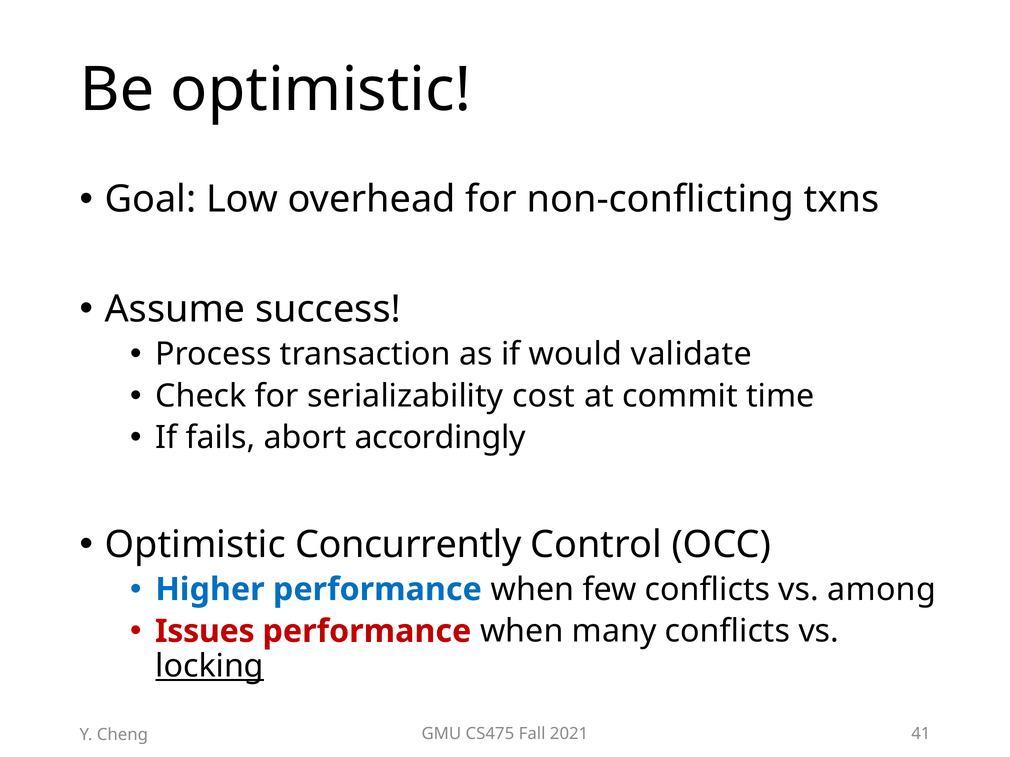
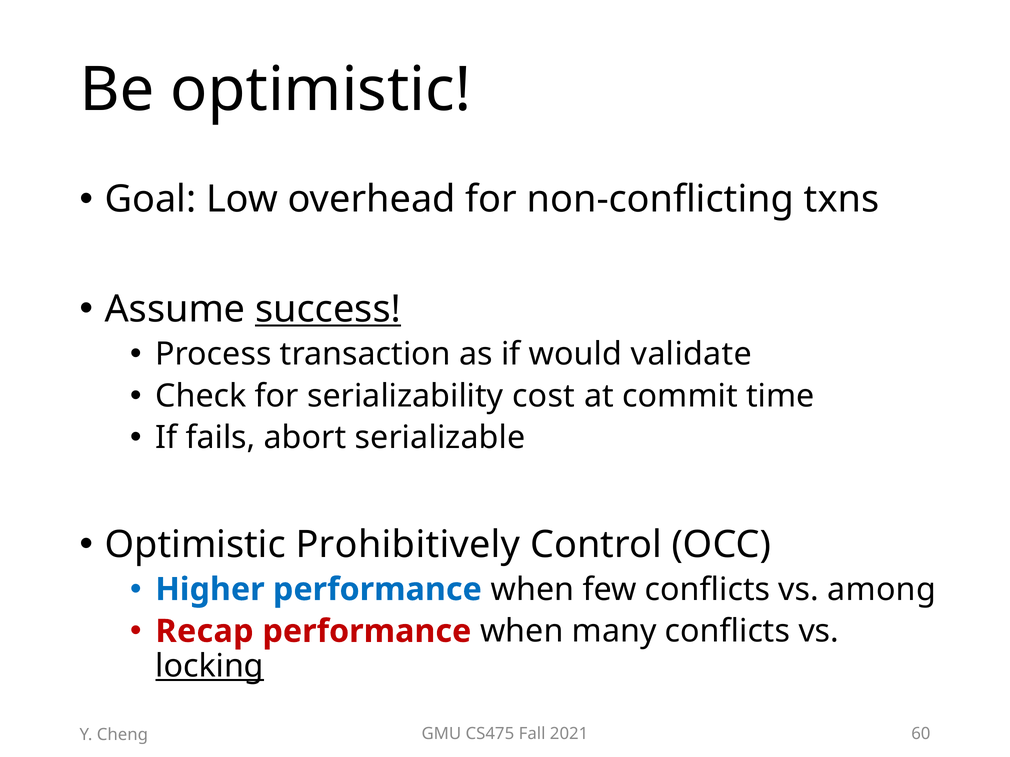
success underline: none -> present (328, 309)
accordingly: accordingly -> serializable (440, 438)
Concurrently: Concurrently -> Prohibitively (408, 545)
Issues: Issues -> Recap (205, 632)
41: 41 -> 60 (921, 734)
